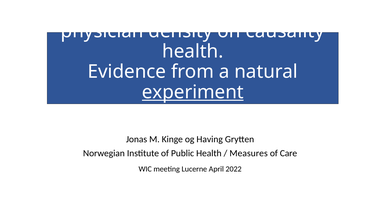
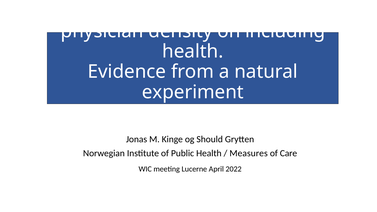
causality: causality -> including (285, 31)
experiment underline: present -> none (193, 92)
Having: Having -> Should (210, 139)
